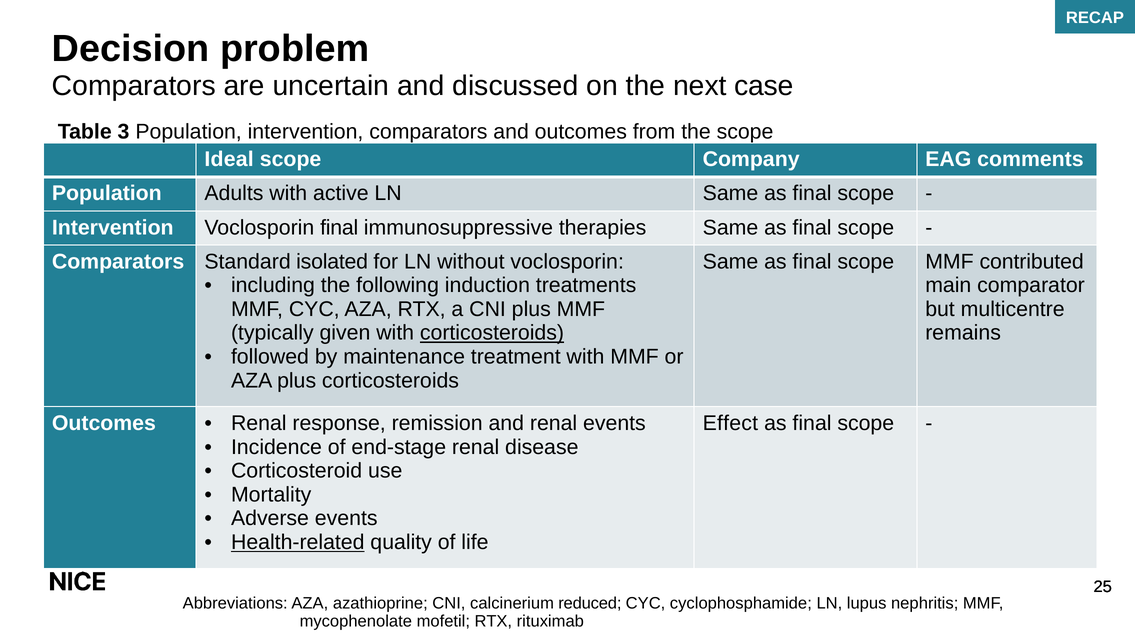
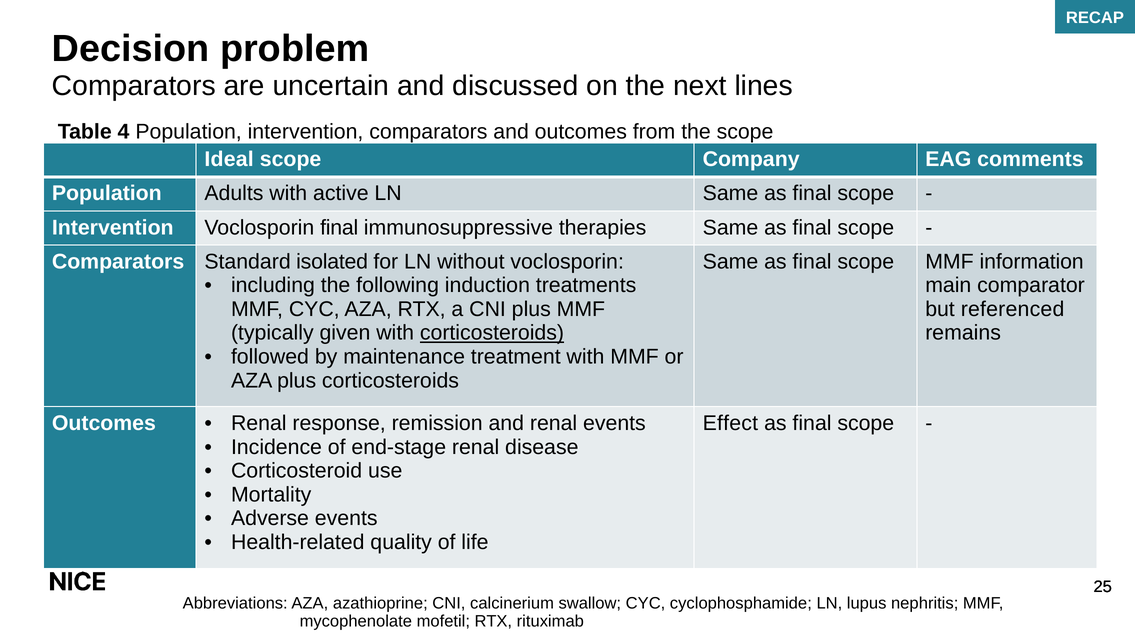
case: case -> lines (764, 86)
3: 3 -> 4 (124, 132)
contributed: contributed -> information (1032, 262)
multicentre: multicentre -> referenced (1013, 309)
Health-related underline: present -> none (298, 543)
reduced: reduced -> swallow (590, 604)
